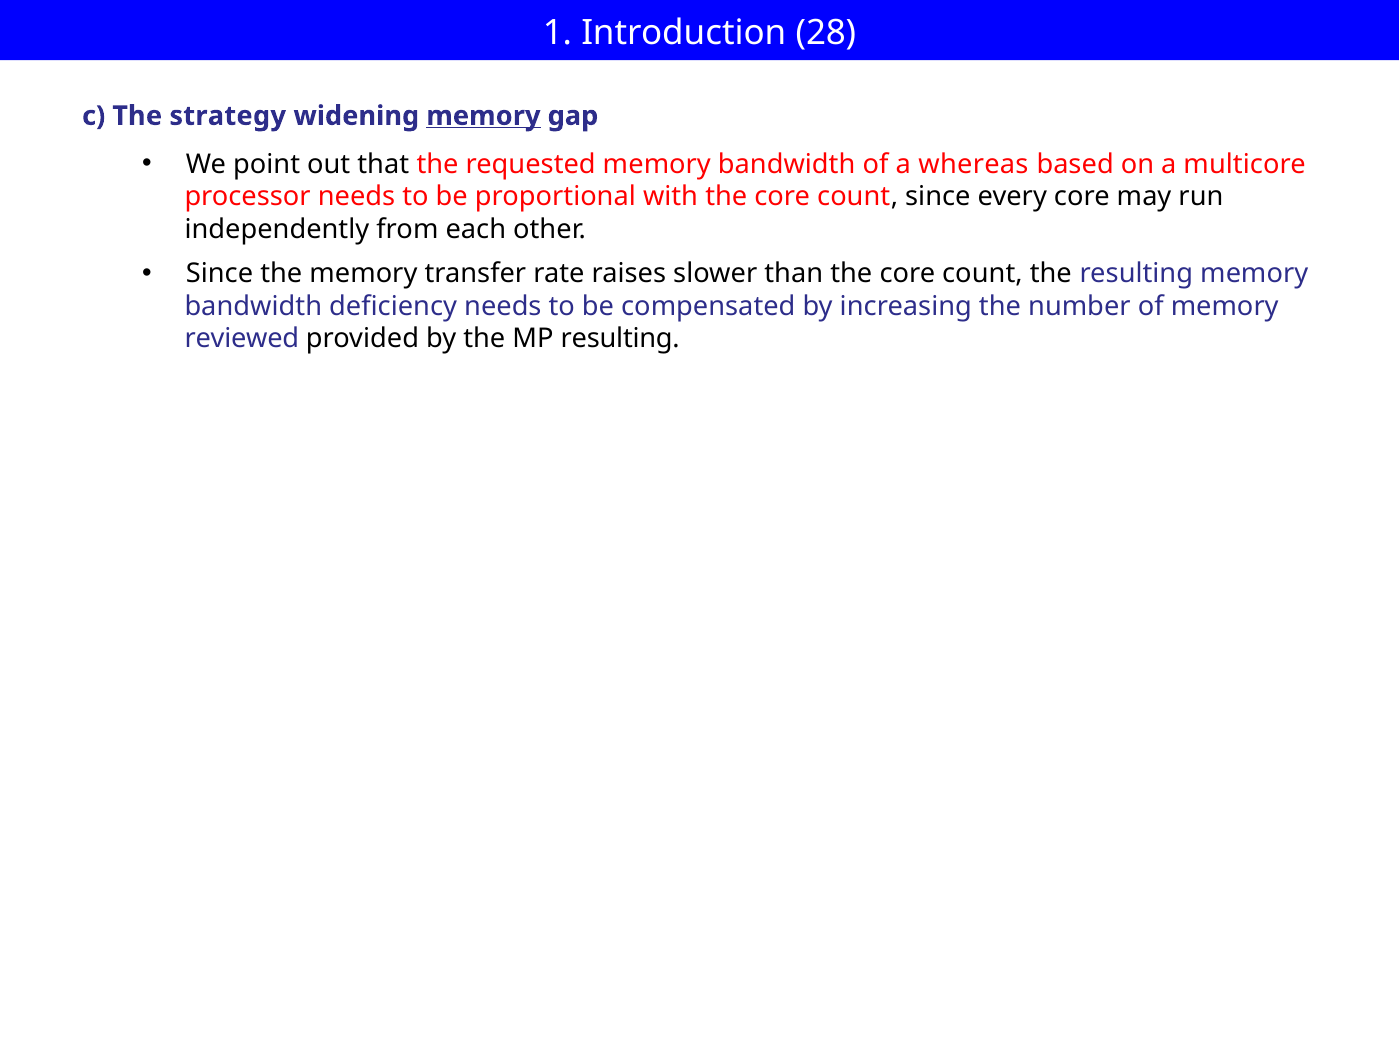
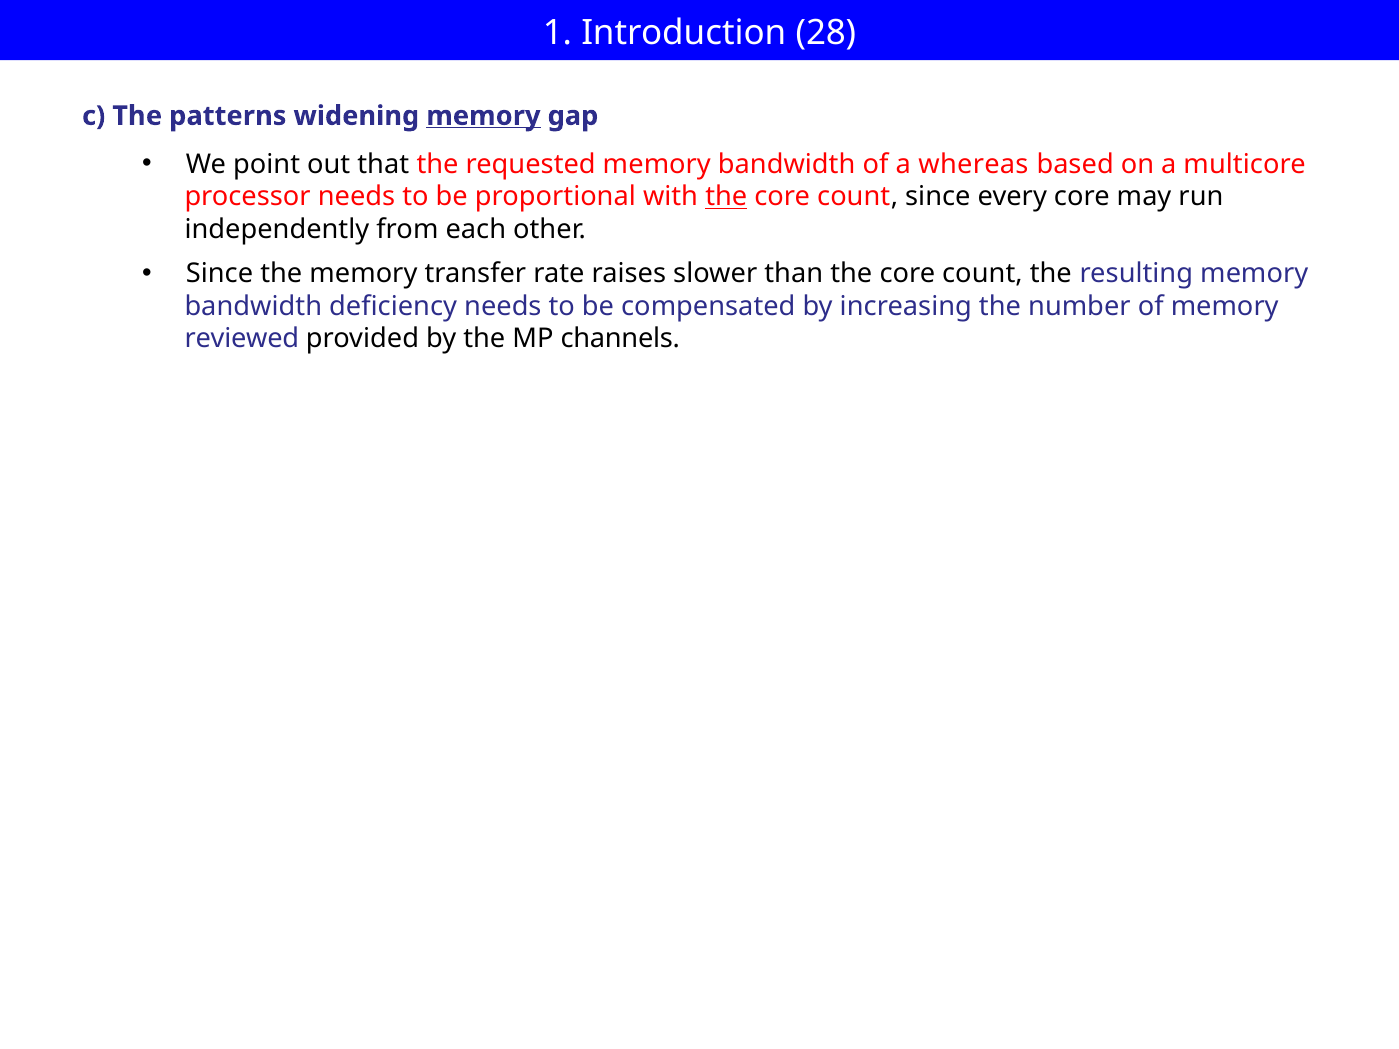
strategy: strategy -> patterns (228, 116)
the underline: none -> present (726, 197)
MP resulting: resulting -> channels (620, 339)
